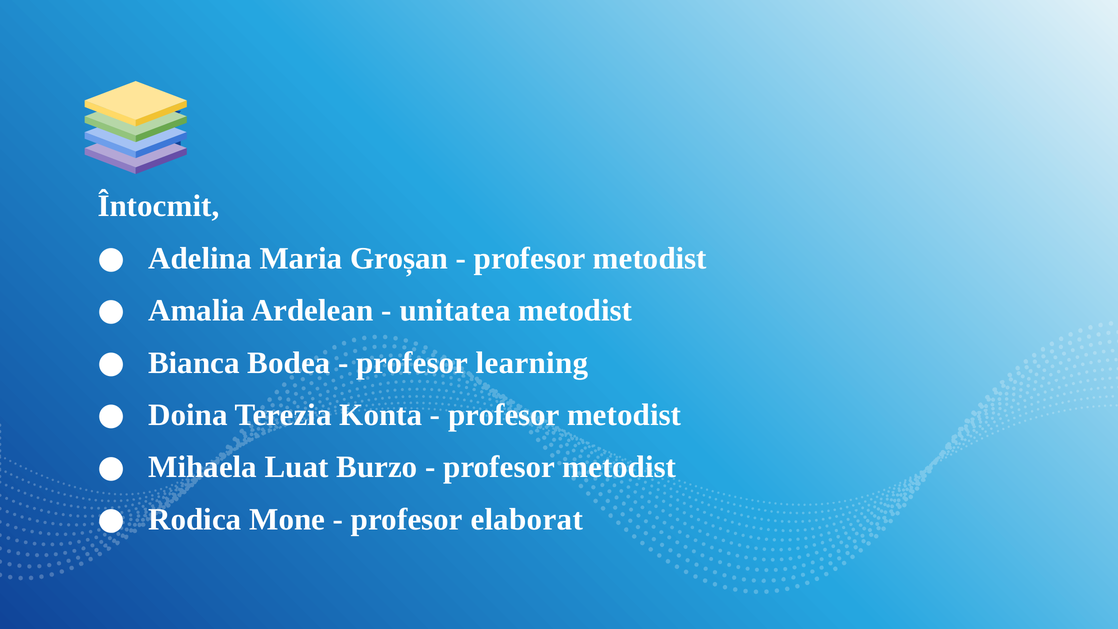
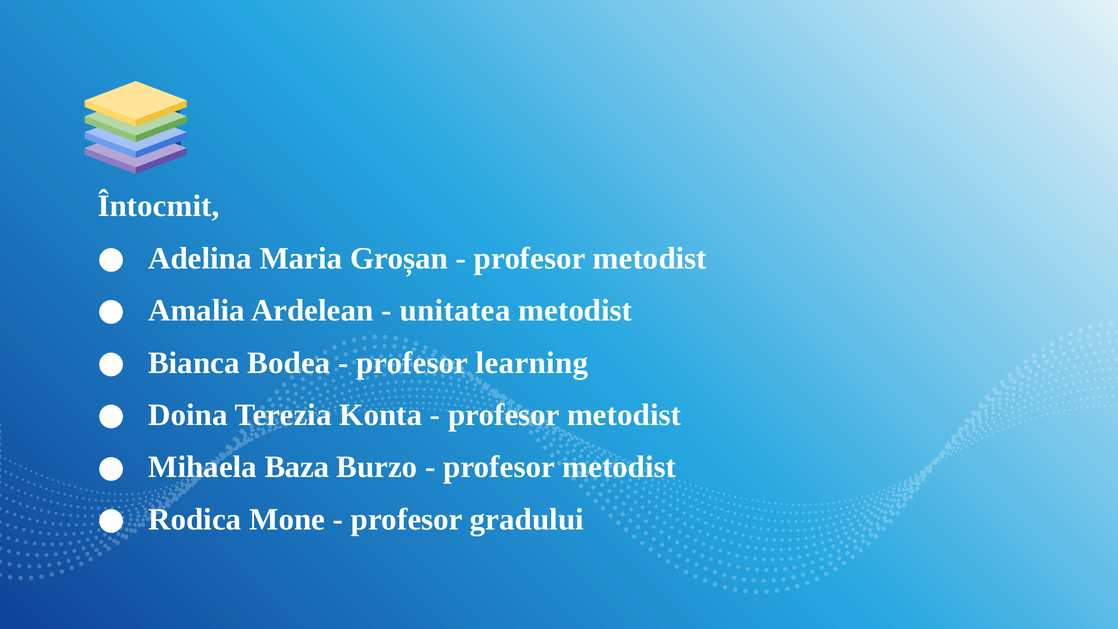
Luat: Luat -> Baza (297, 467)
elaborat: elaborat -> gradului (527, 519)
